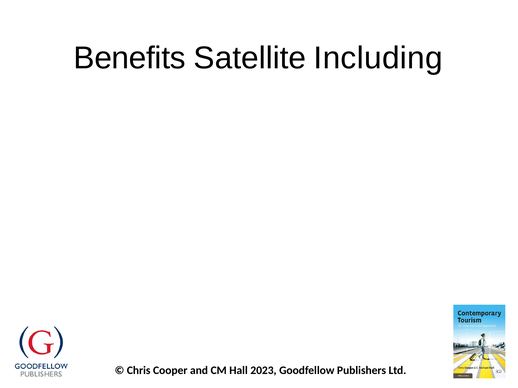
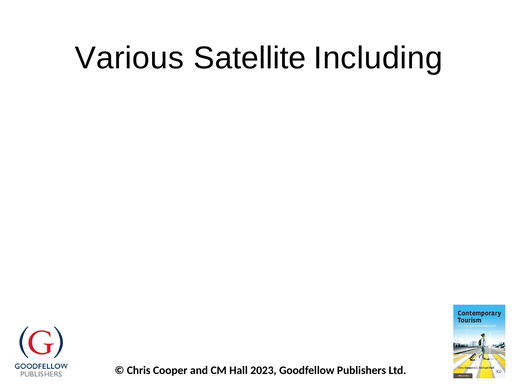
Benefits: Benefits -> Various (129, 58)
